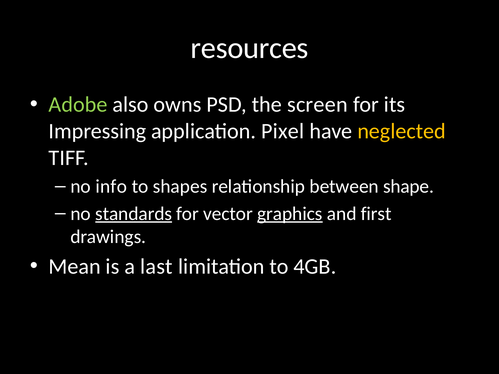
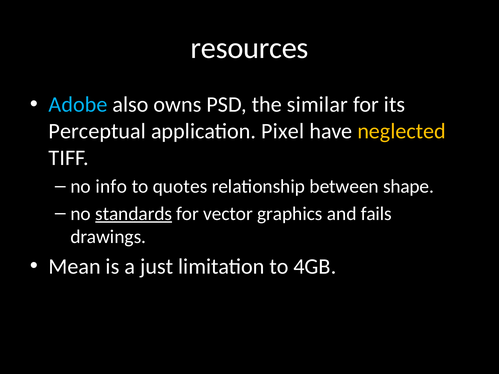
Adobe colour: light green -> light blue (78, 105)
screen: screen -> similar (317, 105)
Impressing: Impressing -> Perceptual (97, 131)
shapes: shapes -> quotes (180, 187)
graphics underline: present -> none (290, 214)
first: first -> fails (376, 214)
last: last -> just (157, 267)
